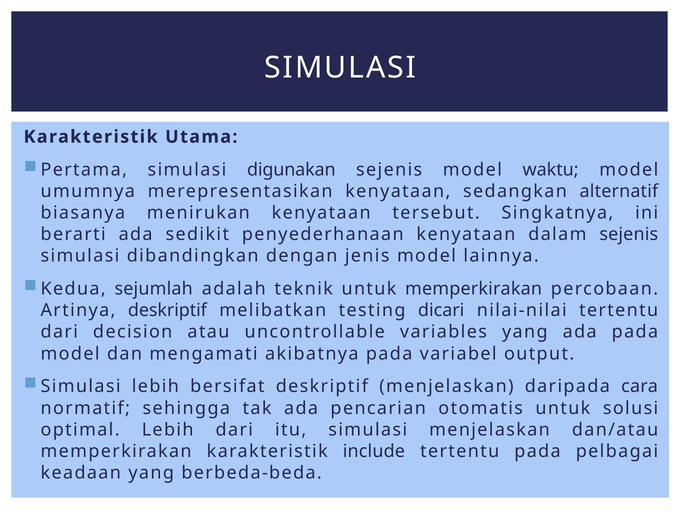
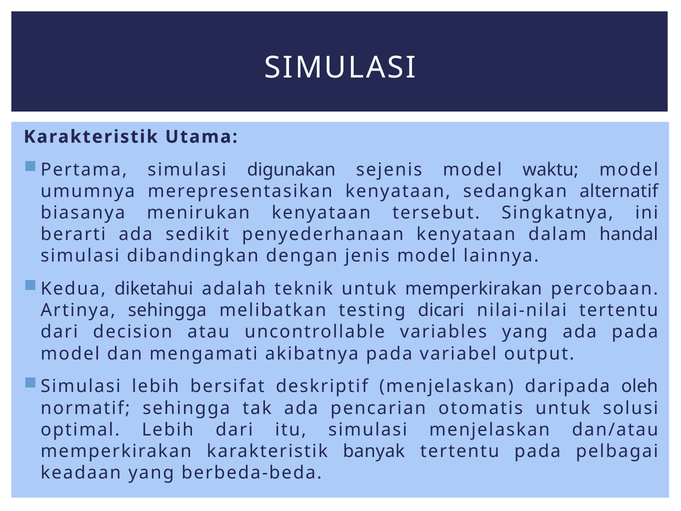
dalam sejenis: sejenis -> handal (629, 234)
sejumlah: sejumlah -> diketahui (154, 289)
Artinya deskriptif: deskriptif -> sehingga (167, 310)
cara: cara -> oleh (640, 386)
include: include -> banyak (374, 451)
